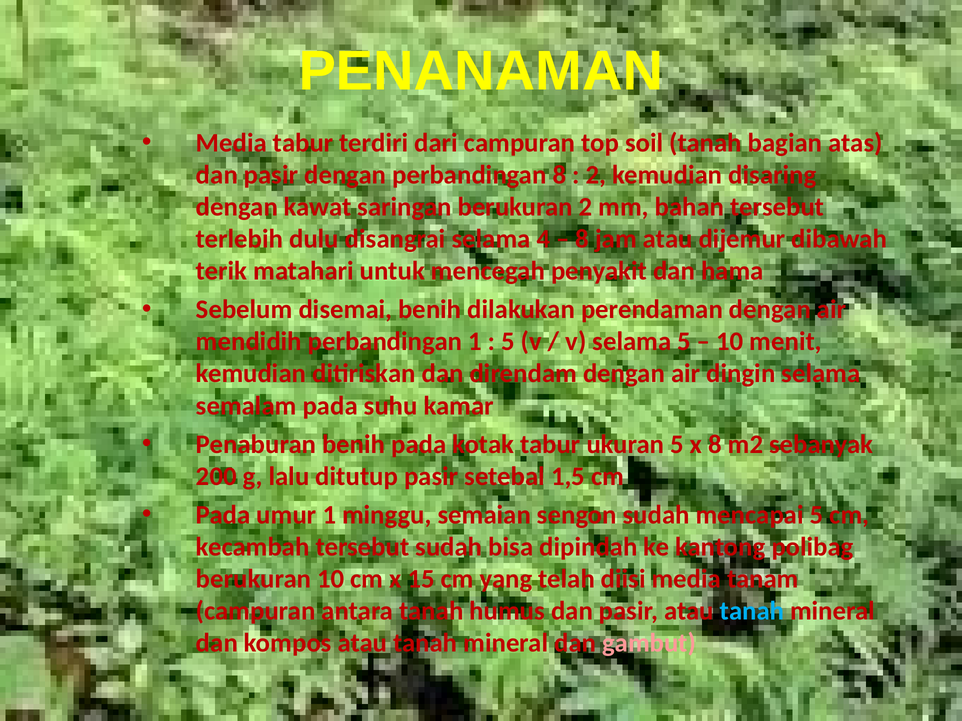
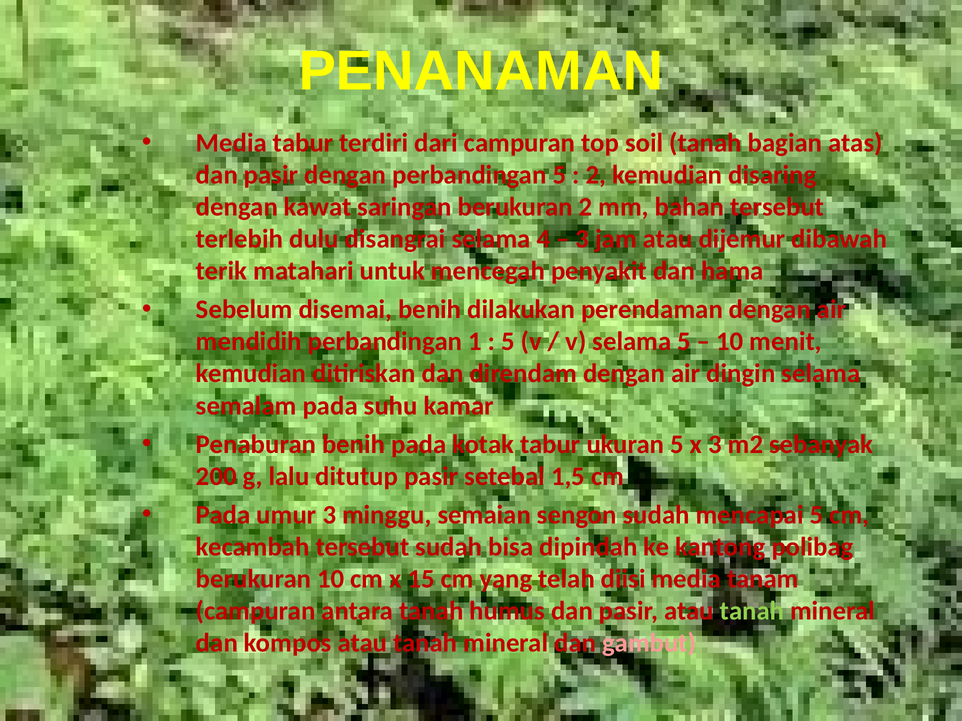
perbandingan 8: 8 -> 5 (559, 175)
8: 8 -> 3 (582, 239)
x 8: 8 -> 3 (715, 444)
umur 1: 1 -> 3 (329, 515)
tanah colour: light blue -> light green (752, 611)
